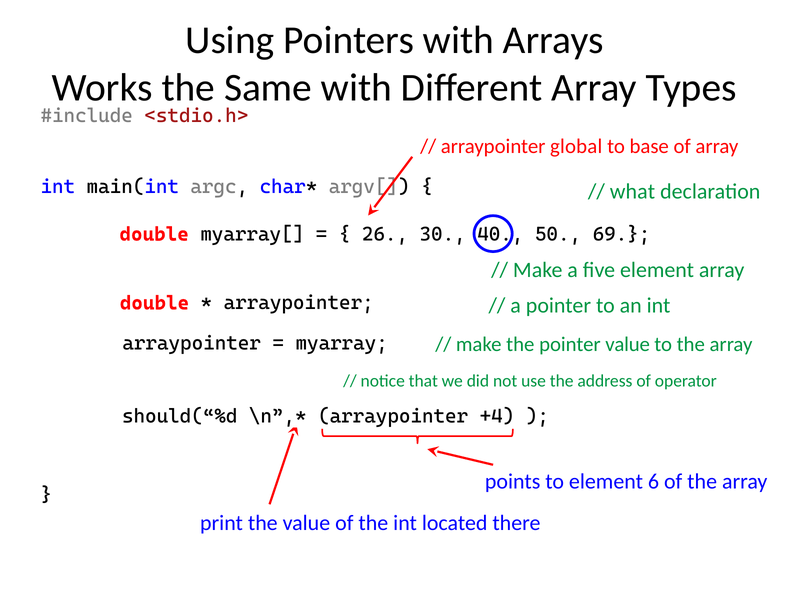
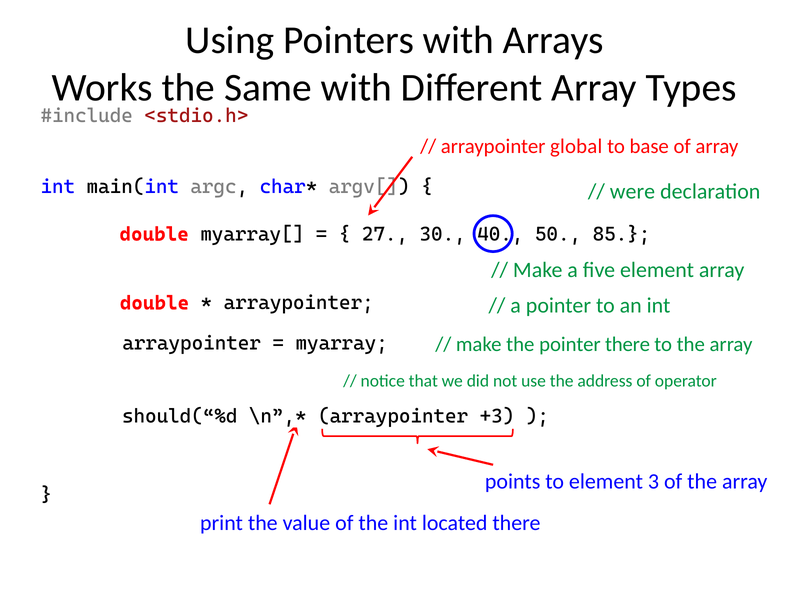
what: what -> were (632, 192)
26: 26 -> 27 (385, 234)
69: 69 -> 85 (621, 234)
pointer value: value -> there (628, 344)
+4: +4 -> +3 (497, 416)
6: 6 -> 3 (654, 481)
